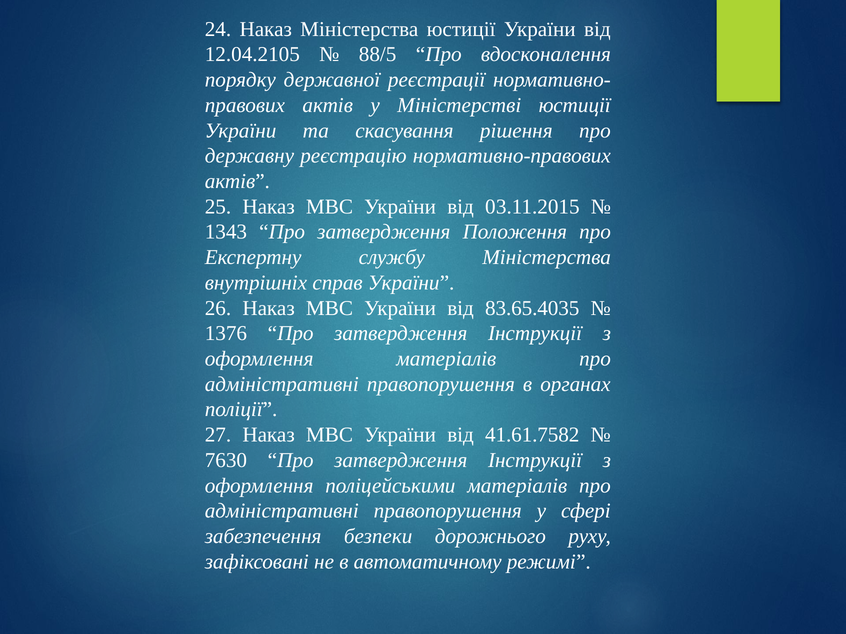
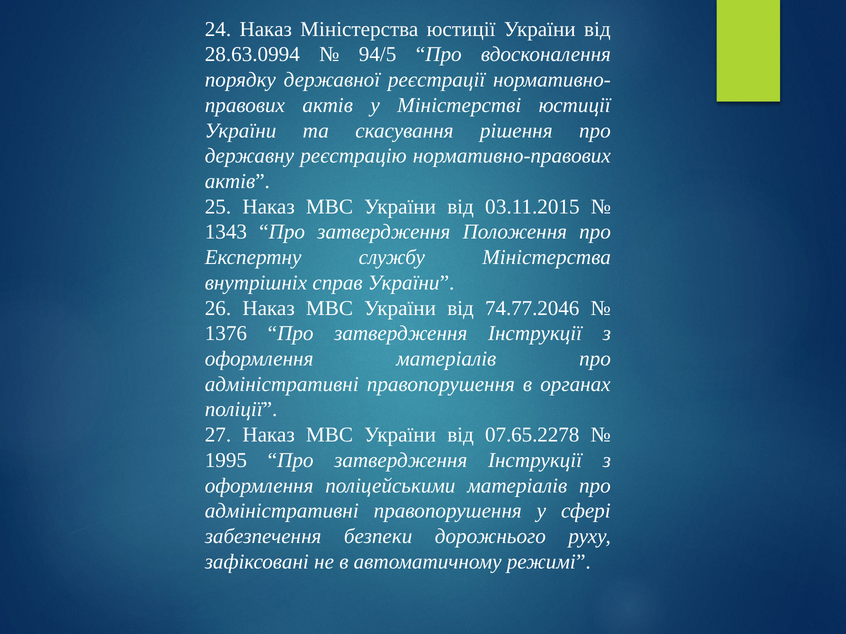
12.04.2105: 12.04.2105 -> 28.63.0994 (252, 55)
88/5: 88/5 -> 94/5 (378, 55)
83.65.4035: 83.65.4035 -> 74.77.2046 (532, 308)
41.61.7582: 41.61.7582 -> 07.65.2278 (532, 435)
7630: 7630 -> 1995 (226, 461)
